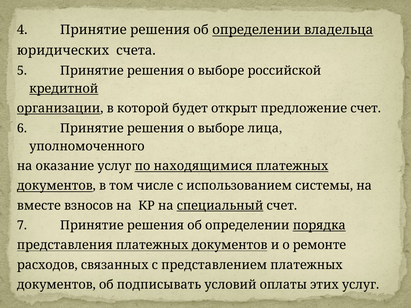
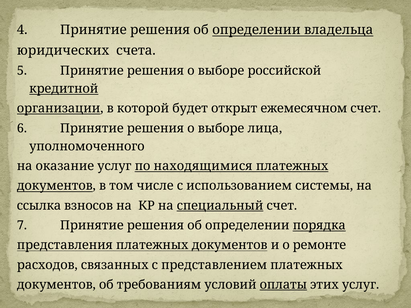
предложение: предложение -> ежемесячном (304, 109)
вместе: вместе -> ссылка (39, 206)
подписывать: подписывать -> требованиям (159, 285)
оплаты underline: none -> present (283, 285)
